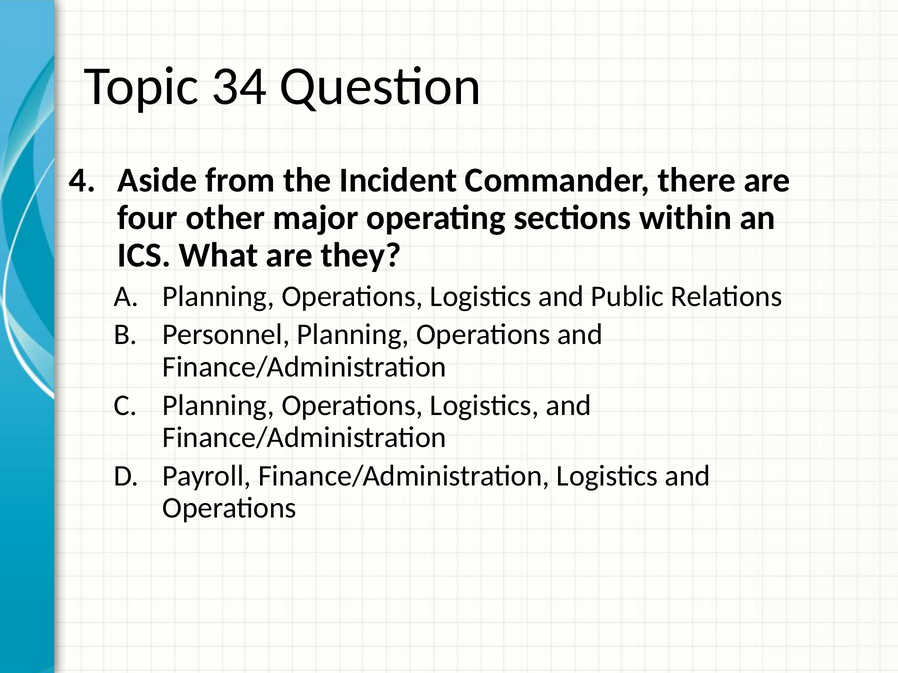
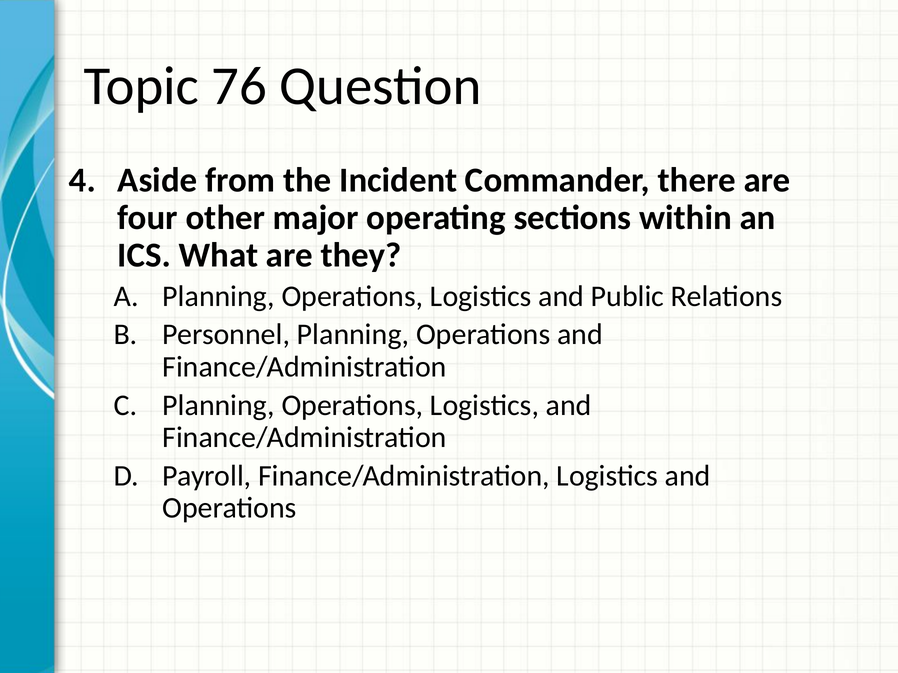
34: 34 -> 76 (239, 86)
